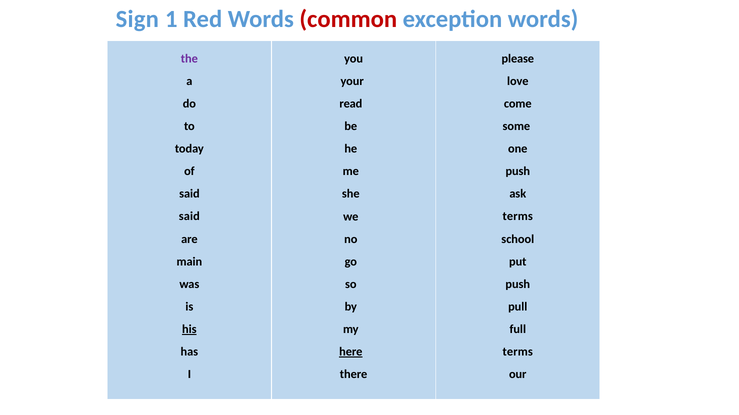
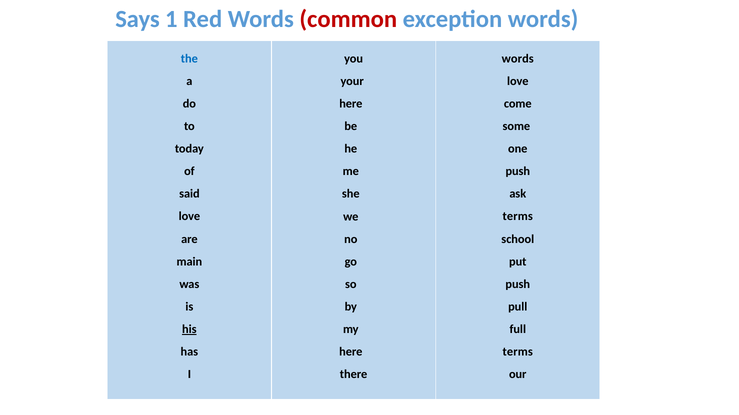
Sign: Sign -> Says (138, 19)
the colour: purple -> blue (189, 59)
please: please -> words (518, 59)
read: read -> here (351, 104)
said: said -> love (189, 217)
here underline: present -> none (351, 352)
